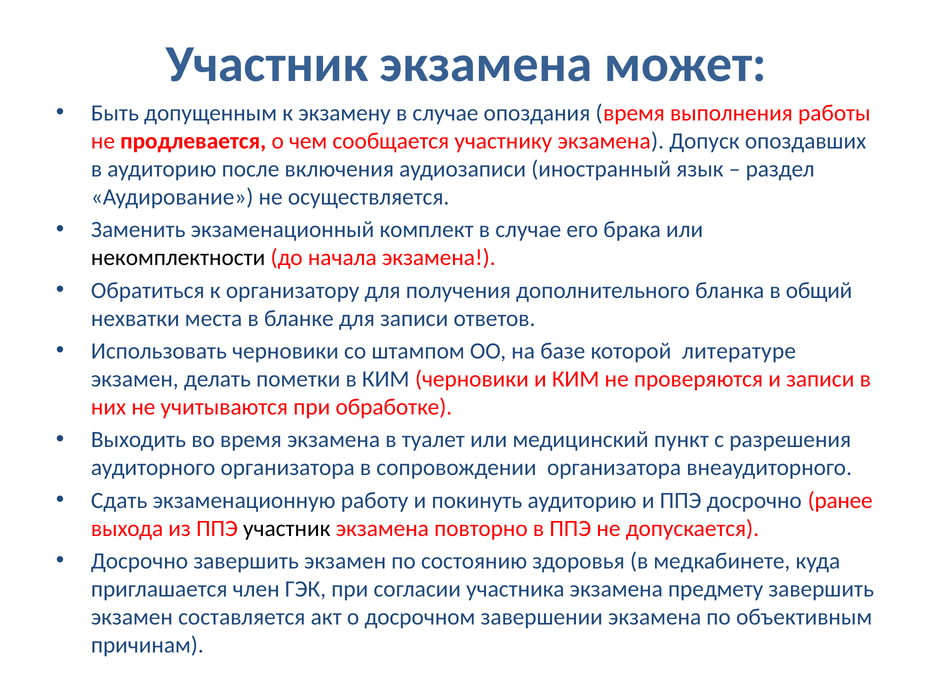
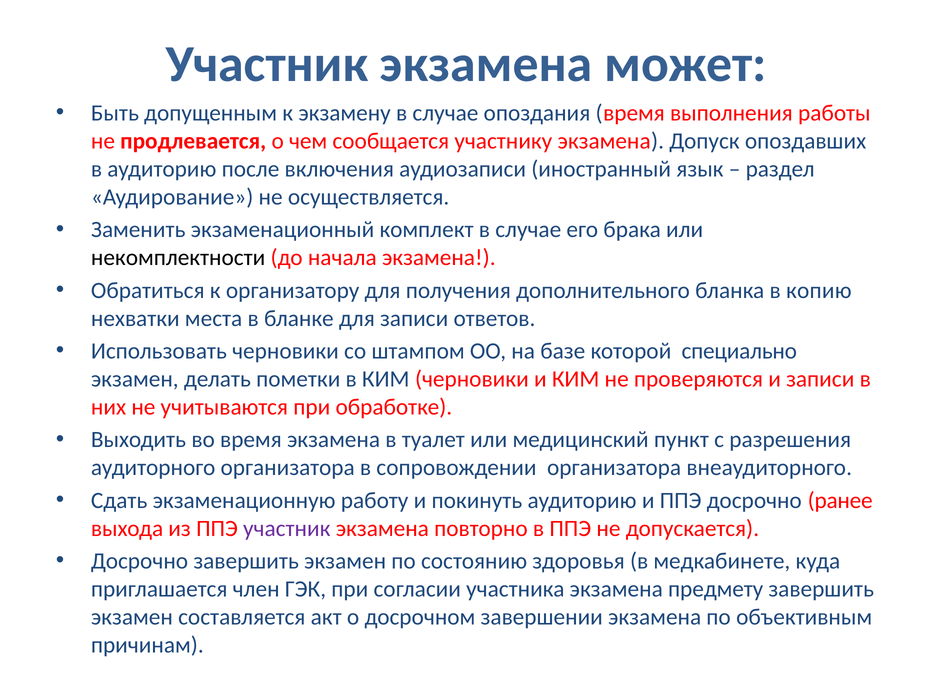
общий: общий -> копию (819, 290)
литературе: литературе -> специально (739, 351)
участник colour: black -> purple (287, 528)
